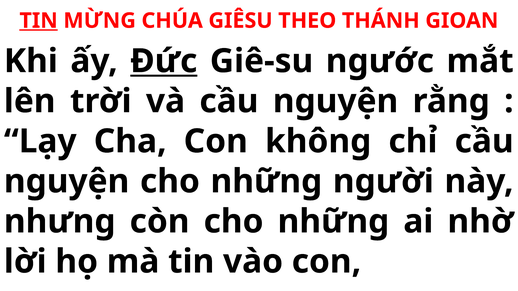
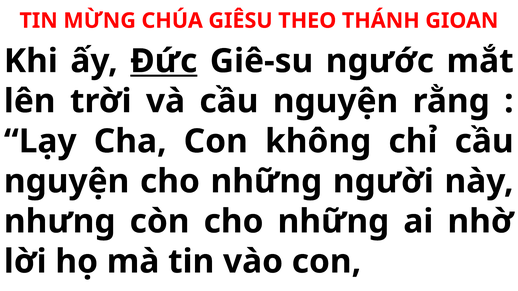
TIN underline: present -> none (39, 21)
